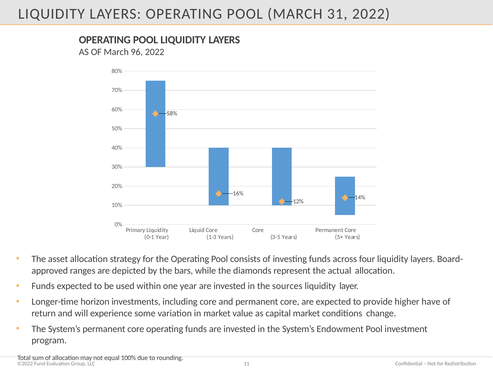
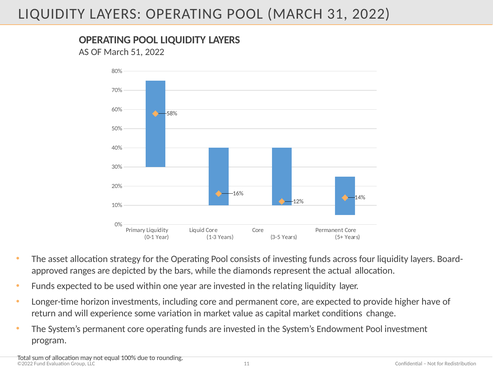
96: 96 -> 51 (137, 52)
sources: sources -> relating (287, 286)
